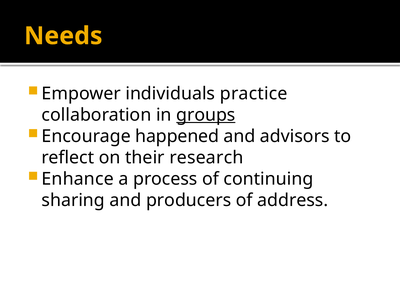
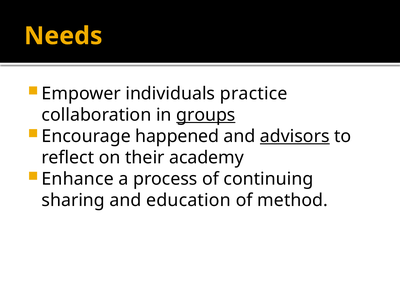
advisors underline: none -> present (295, 136)
research: research -> academy (207, 158)
producers: producers -> education (189, 200)
address: address -> method (293, 200)
